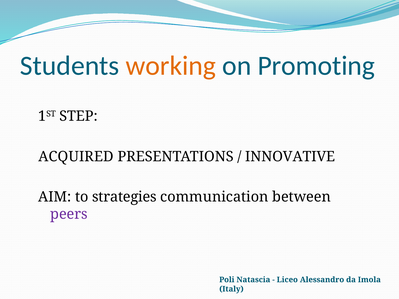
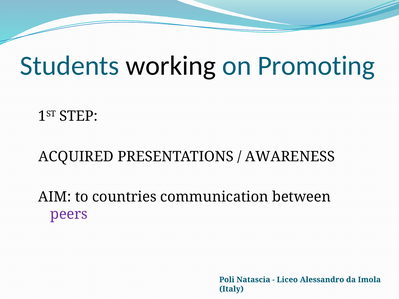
working colour: orange -> black (171, 66)
INNOVATIVE: INNOVATIVE -> AWARENESS (290, 157)
strategies: strategies -> countries (124, 197)
